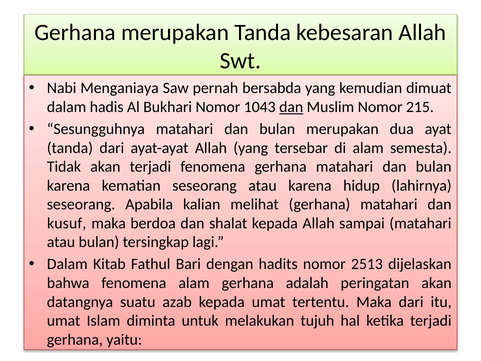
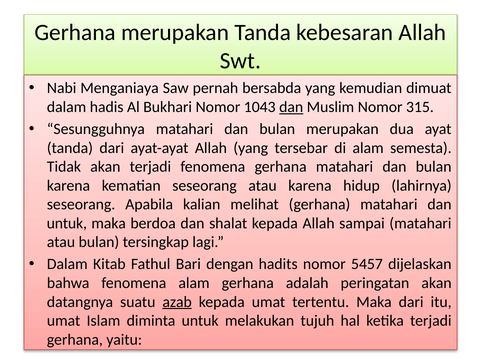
215: 215 -> 315 (420, 107)
kusuf: kusuf -> untuk (67, 223)
2513: 2513 -> 5457 (367, 264)
azab underline: none -> present (177, 302)
